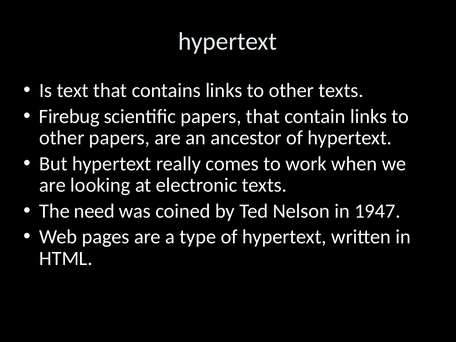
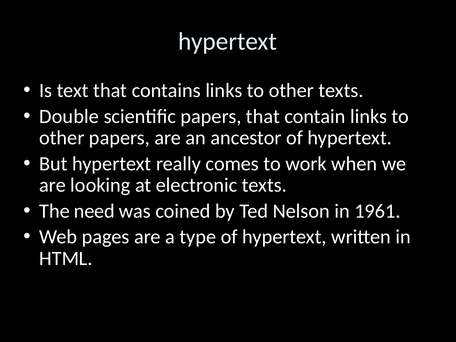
Firebug: Firebug -> Double (69, 116)
1947: 1947 -> 1961 (377, 211)
